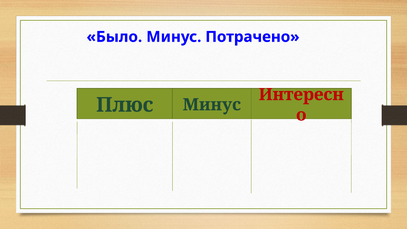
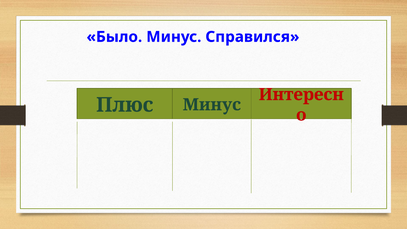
Потрачено: Потрачено -> Справился (252, 37)
